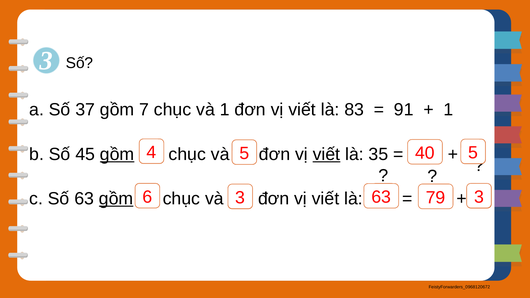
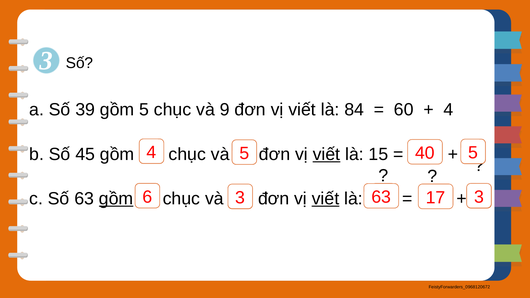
37: 37 -> 39 (85, 110)
gồm 7: 7 -> 5 (144, 110)
và 1: 1 -> 9 (225, 110)
83: 83 -> 84 (354, 110)
91: 91 -> 60 (404, 110)
1: 1 -> 4 (448, 110)
gồm underline: present -> none (117, 154)
35: 35 -> 15 (378, 154)
79: 79 -> 17 (436, 198)
viết underline: none -> present (326, 199)
